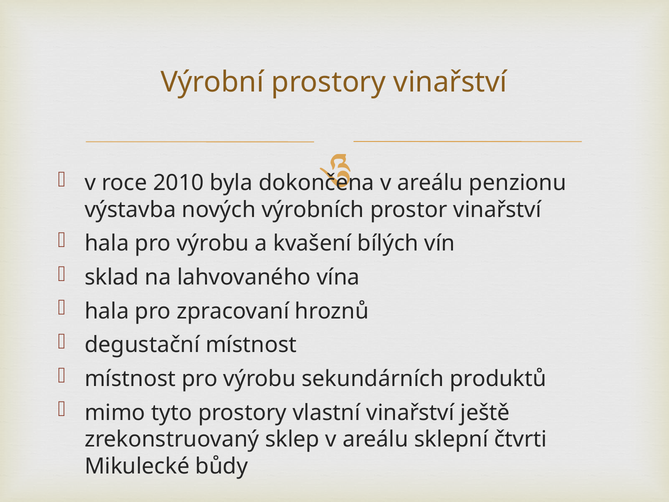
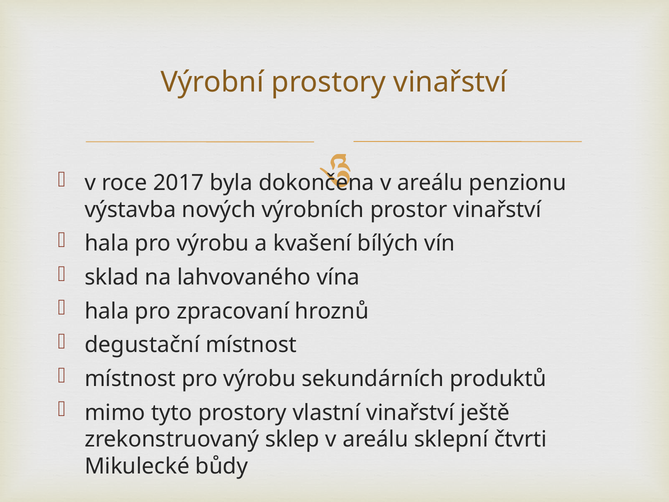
2010: 2010 -> 2017 (179, 183)
